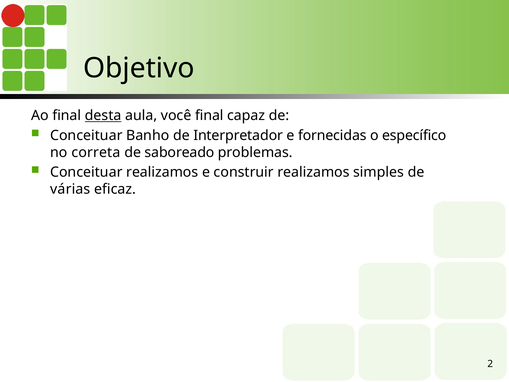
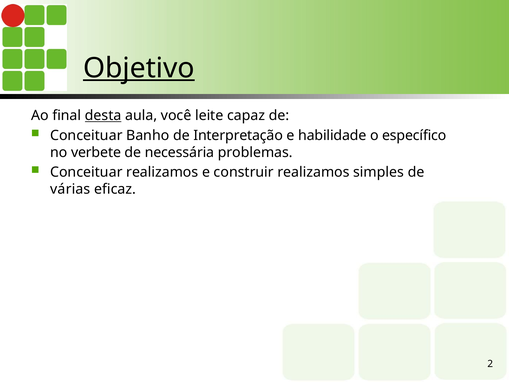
Objetivo underline: none -> present (139, 68)
você final: final -> leite (209, 115)
Interpretador: Interpretador -> Interpretação (238, 135)
fornecidas: fornecidas -> habilidade (332, 135)
correta: correta -> verbete (96, 152)
saboreado: saboreado -> necessária (180, 152)
